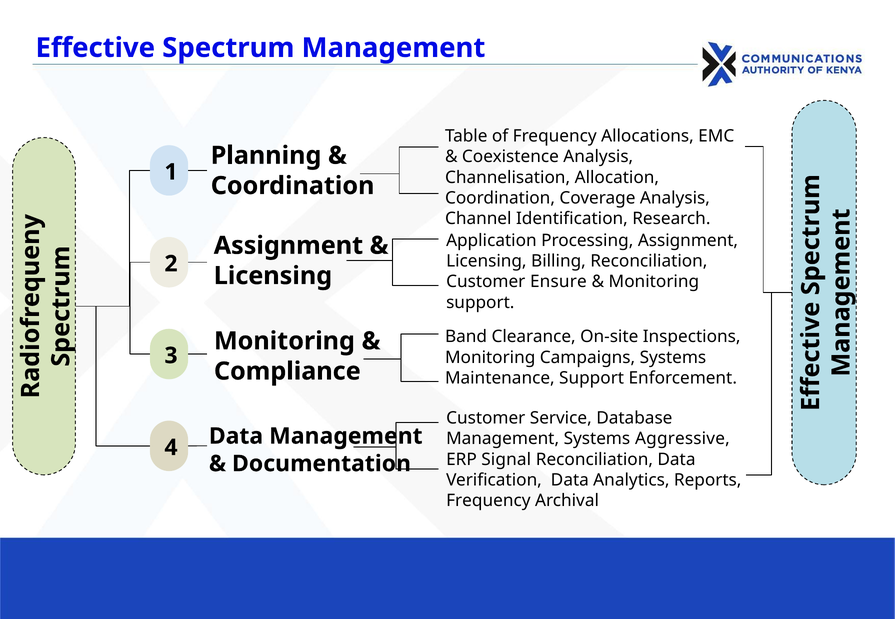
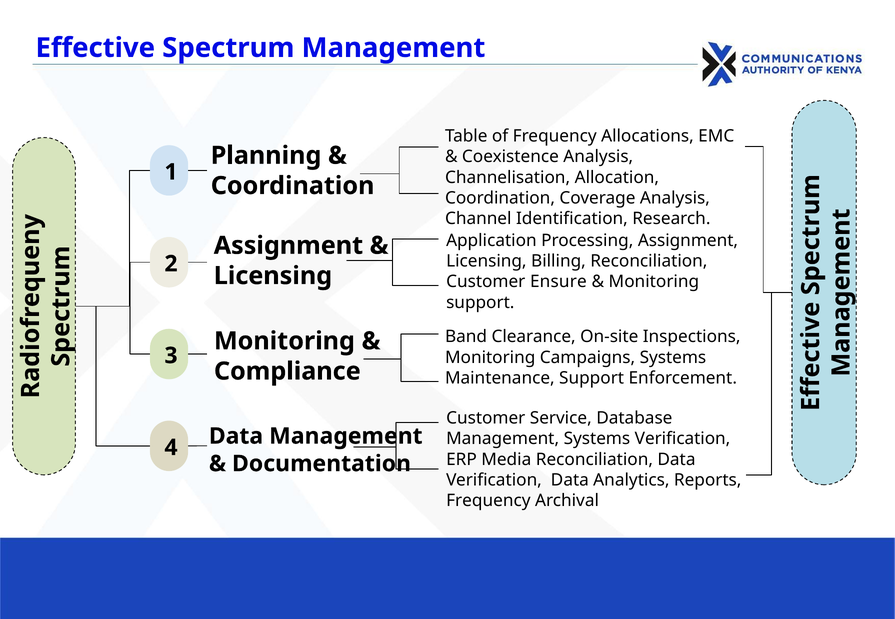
Systems Aggressive: Aggressive -> Verification (683, 439)
Signal: Signal -> Media (506, 460)
